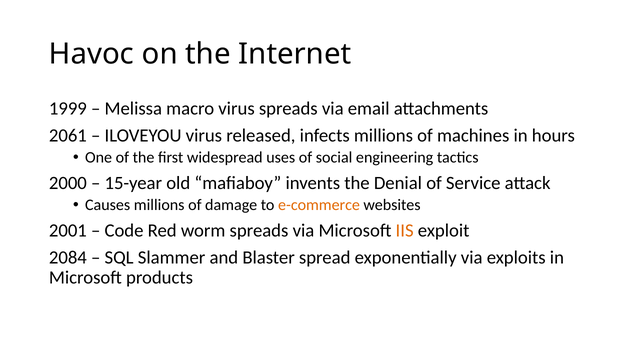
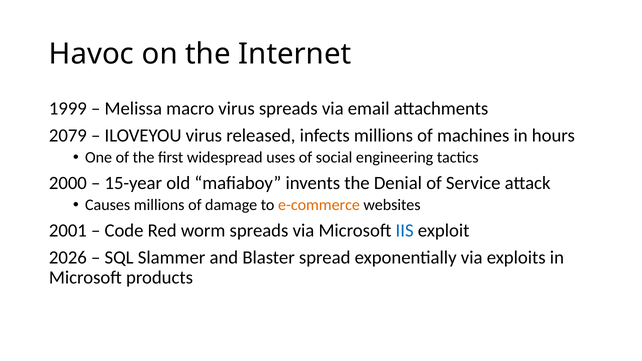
2061: 2061 -> 2079 (68, 135)
IIS colour: orange -> blue (405, 231)
2084: 2084 -> 2026 (68, 258)
